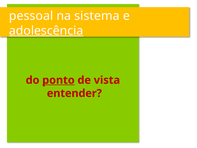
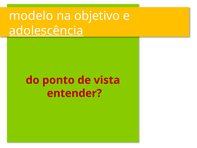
pessoal: pessoal -> modelo (31, 16)
sistema: sistema -> objetivo (97, 16)
ponto underline: present -> none (58, 80)
